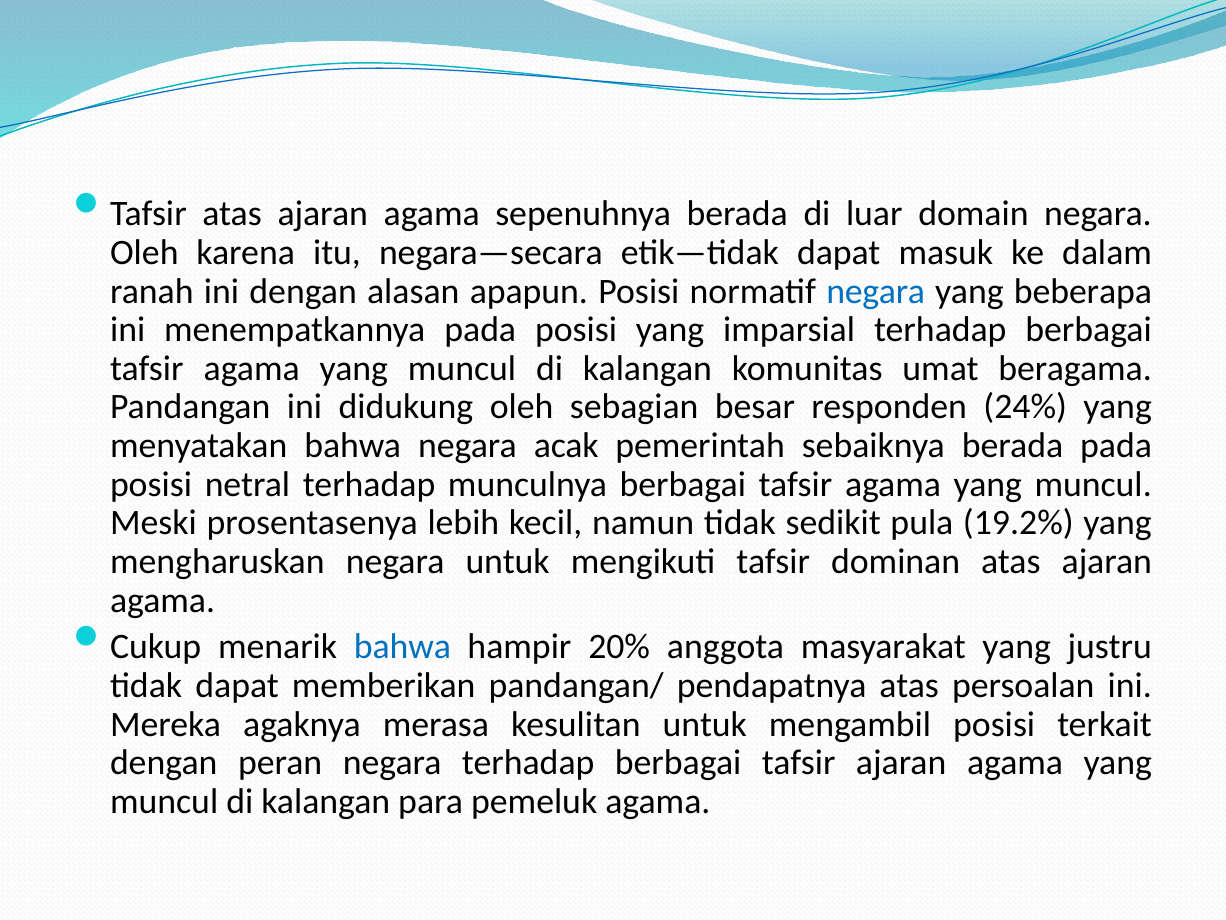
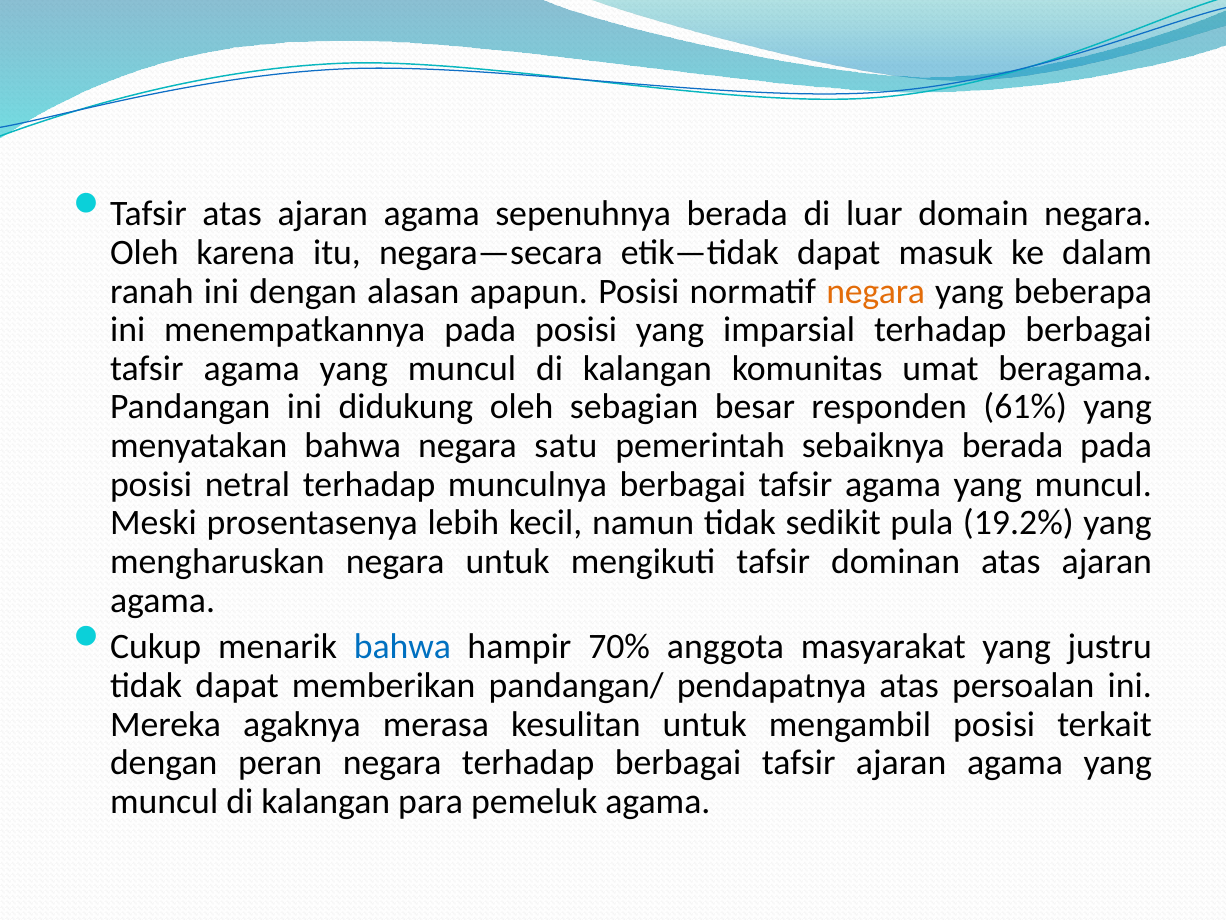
negara colour: blue -> orange (876, 291)
24%: 24% -> 61% (1025, 407)
acak: acak -> satu (566, 446)
20%: 20% -> 70% (619, 647)
